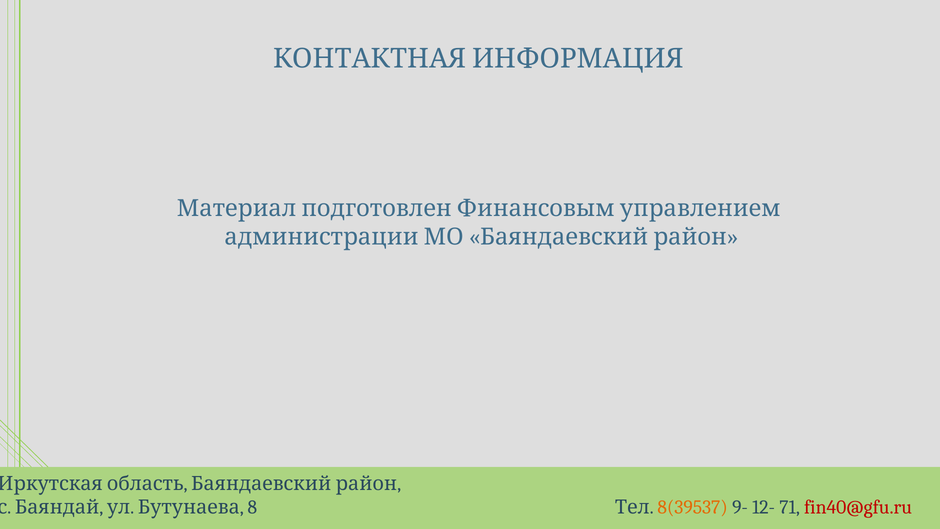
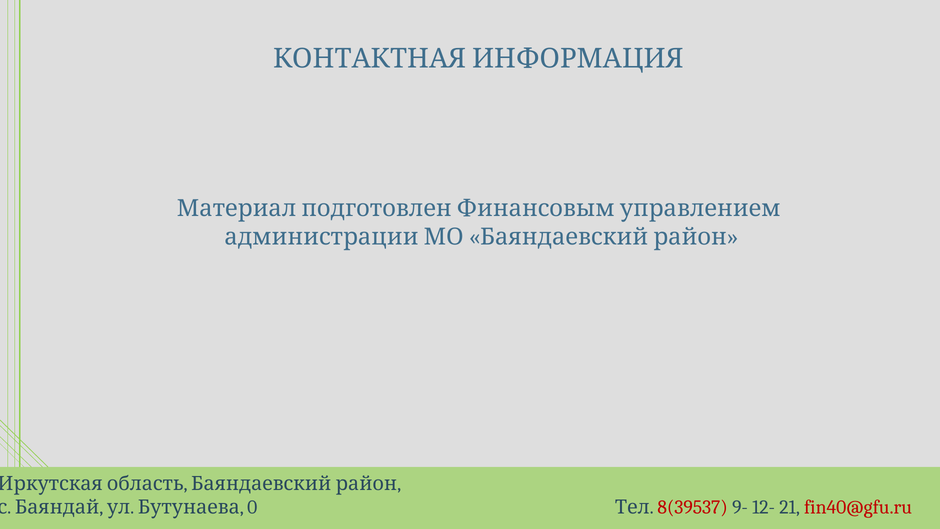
8: 8 -> 0 (252, 507)
8(39537 colour: orange -> red (693, 507)
71: 71 -> 21 (790, 507)
